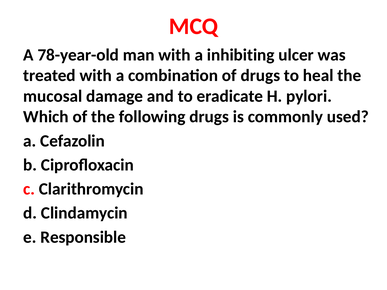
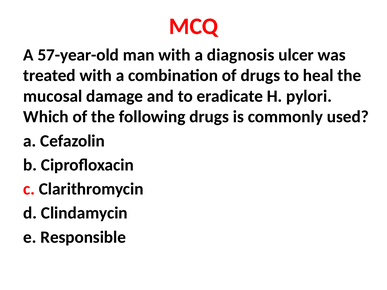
78-year-old: 78-year-old -> 57-year-old (78, 55)
inhibiting: inhibiting -> diagnosis (241, 55)
